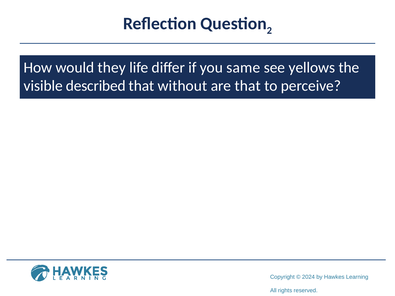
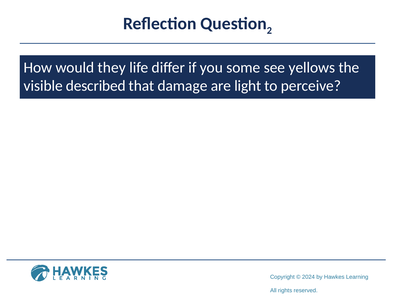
same: same -> some (243, 68)
without: without -> damage (183, 86)
are that: that -> light (248, 86)
